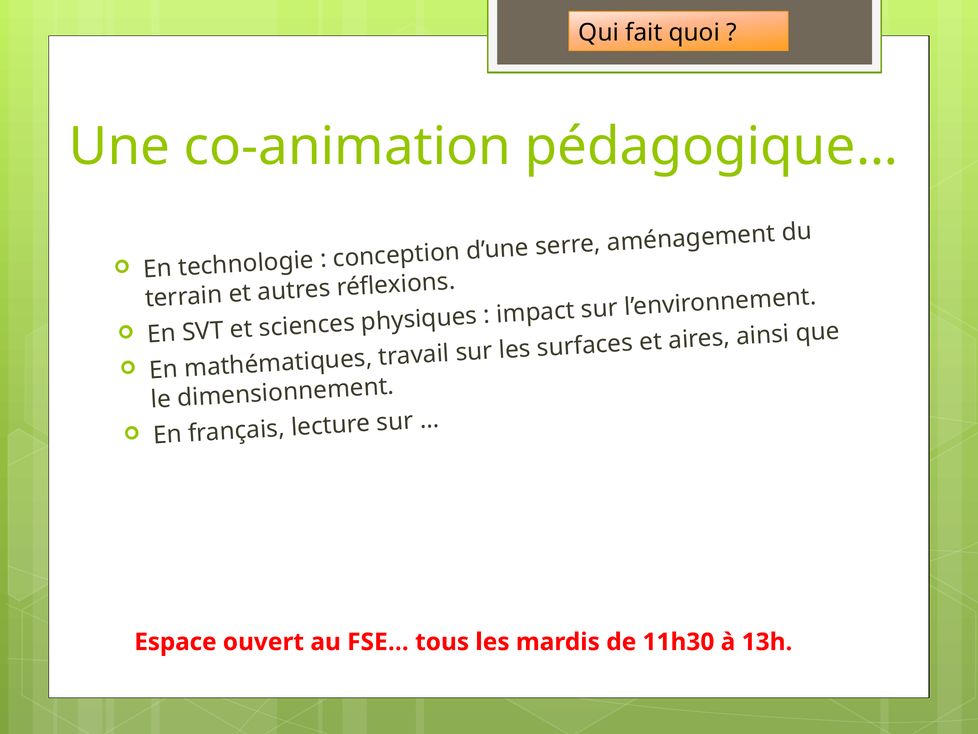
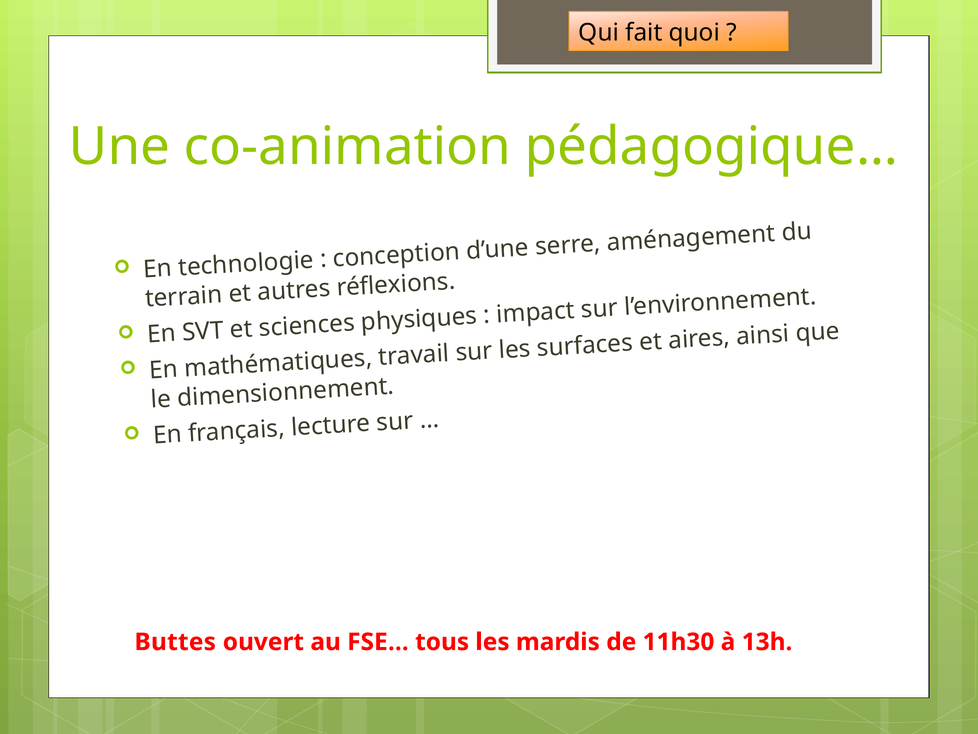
Espace: Espace -> Buttes (175, 642)
